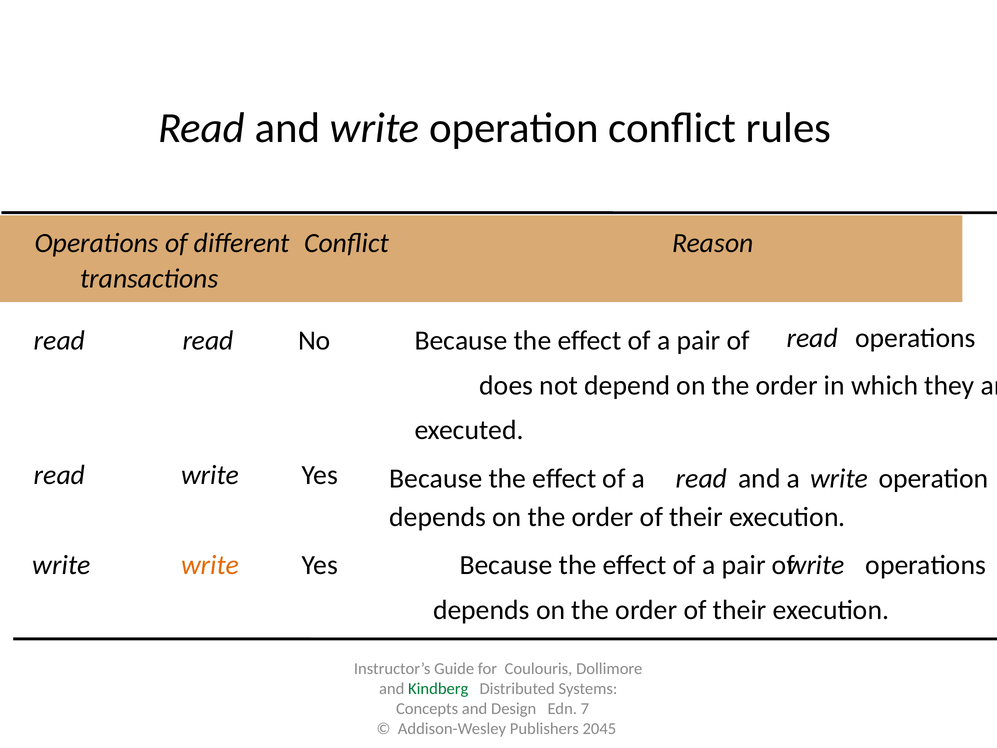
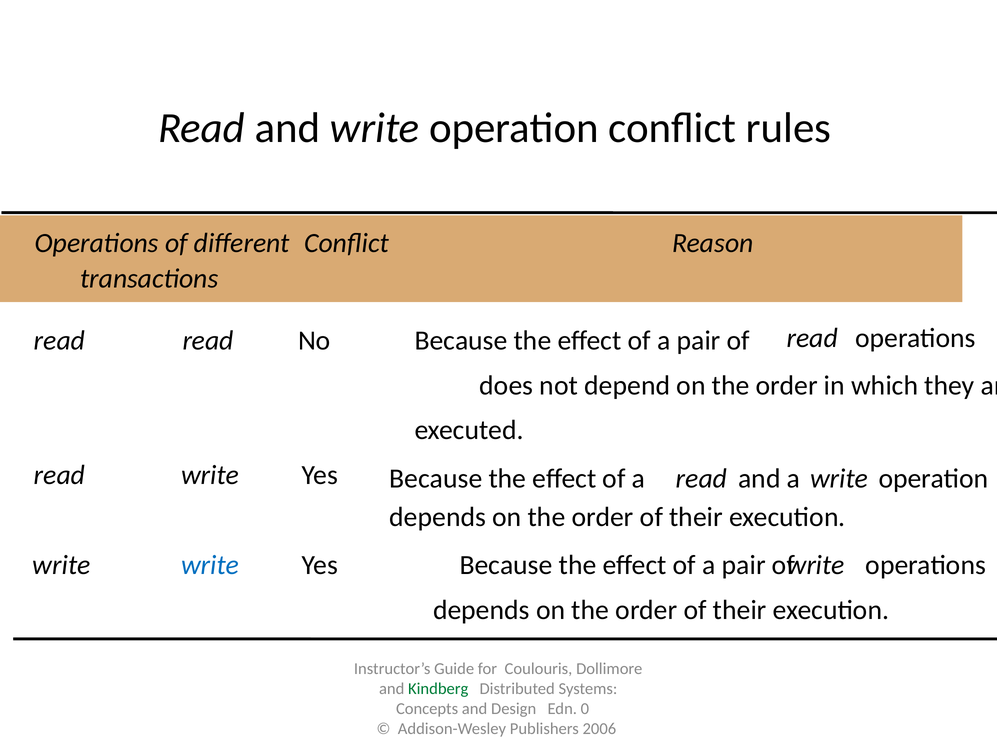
write colour: orange -> blue (210, 565)
7: 7 -> 0 (585, 709)
2045: 2045 -> 2006 (599, 728)
